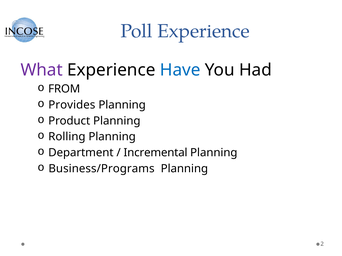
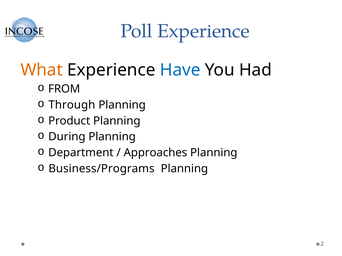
What colour: purple -> orange (42, 70)
Provides: Provides -> Through (72, 105)
Rolling: Rolling -> During (67, 137)
Incremental: Incremental -> Approaches (155, 153)
